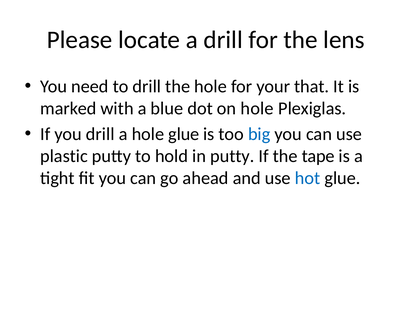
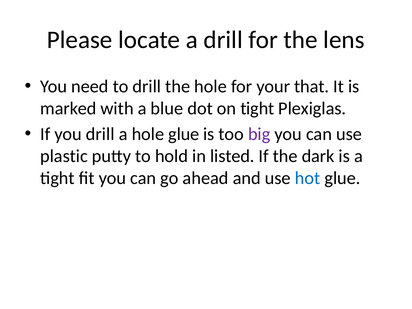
on hole: hole -> tight (257, 108)
big colour: blue -> purple (259, 134)
in putty: putty -> listed (232, 156)
tape: tape -> dark (318, 156)
